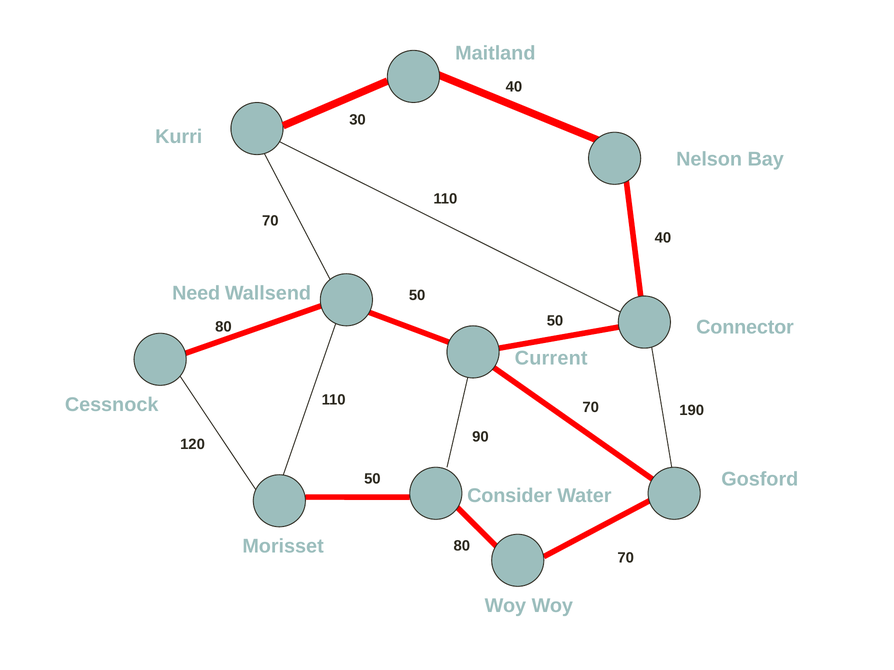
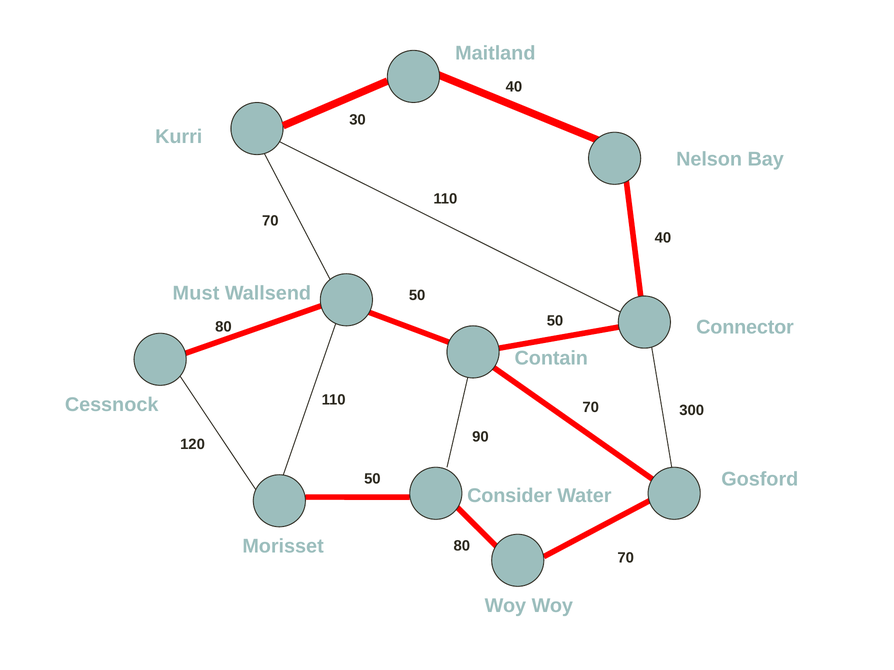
Need: Need -> Must (196, 293)
Current: Current -> Contain (551, 359)
190: 190 -> 300 (692, 410)
